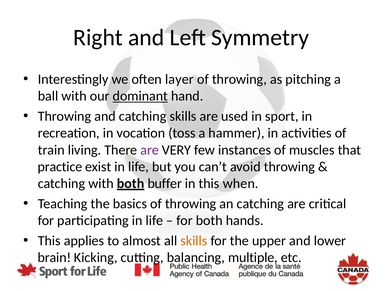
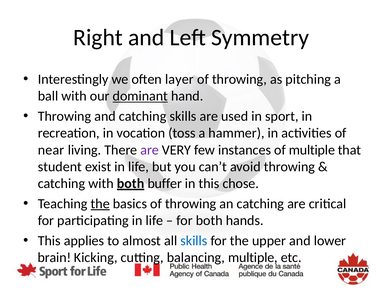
train: train -> near (51, 150)
of muscles: muscles -> multiple (312, 150)
practice: practice -> student (60, 167)
when: when -> chose (241, 183)
the underline: none -> present (100, 204)
skills colour: orange -> blue (194, 241)
